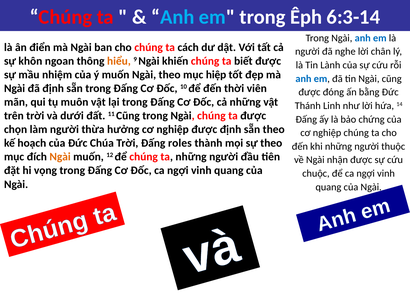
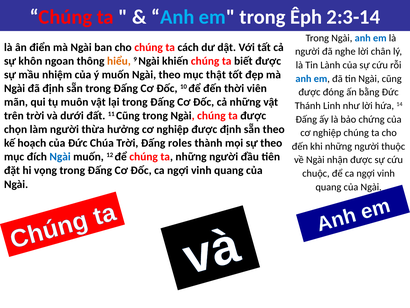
6:3-14: 6:3-14 -> 2:3-14 (353, 17)
hiệp: hiệp -> thật (216, 75)
Ngài colour: orange -> blue (60, 157)
